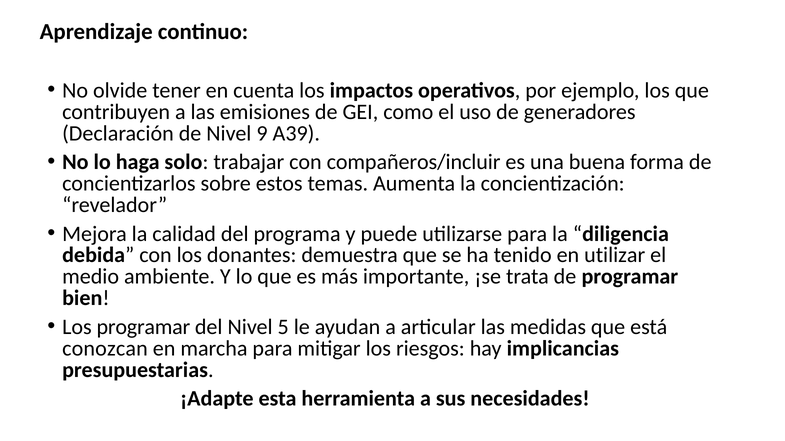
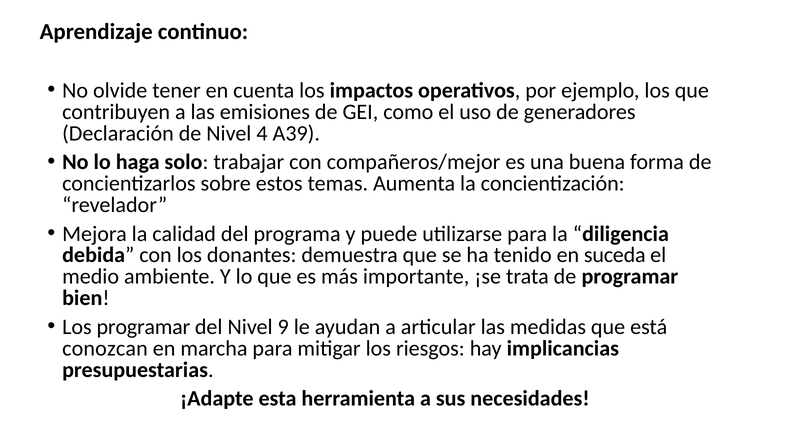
9: 9 -> 4 (262, 133)
compañeros/incluir: compañeros/incluir -> compañeros/mejor (414, 162)
utilizar: utilizar -> suceda (615, 256)
5: 5 -> 9 (283, 327)
